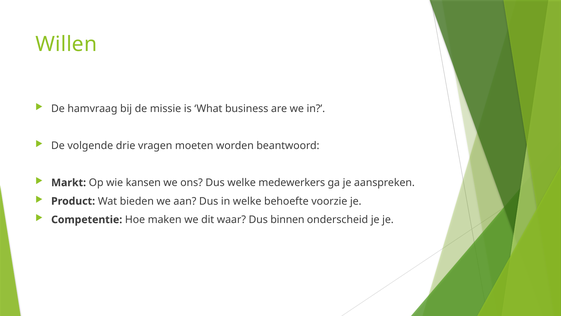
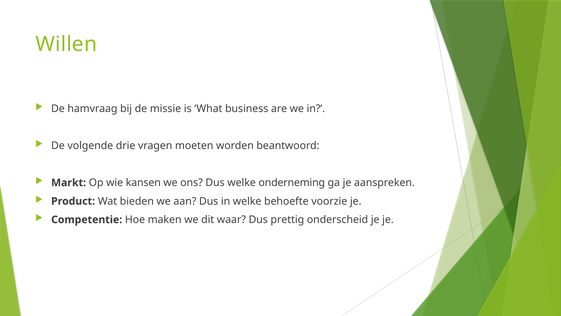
medewerkers: medewerkers -> onderneming (292, 182)
binnen: binnen -> prettig (287, 219)
